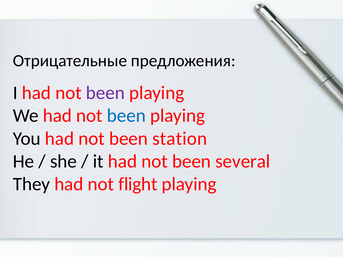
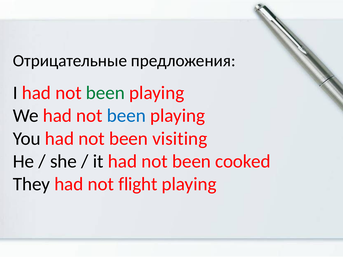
been colour: purple -> green (105, 93)
station: station -> visiting (180, 139)
several: several -> cooked (243, 161)
